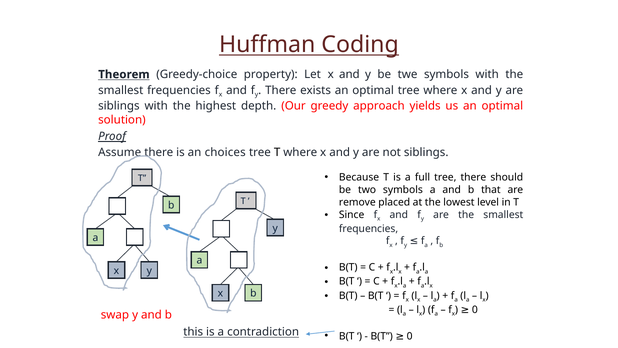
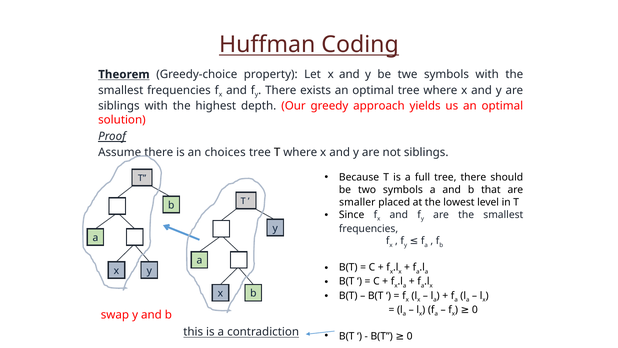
remove: remove -> smaller (357, 202)
